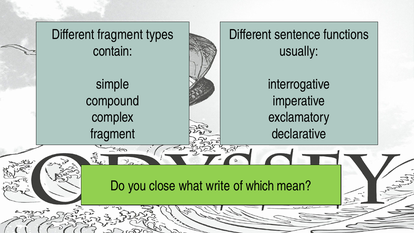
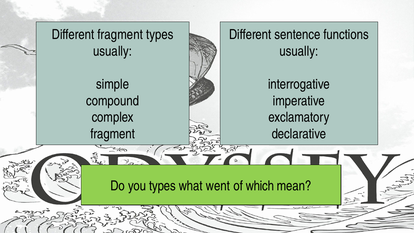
contain: contain -> usually (113, 51)
you close: close -> types (162, 186)
write: write -> went (218, 186)
